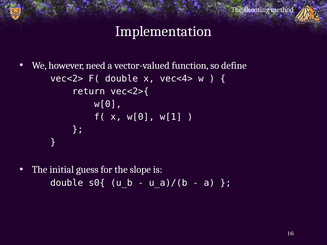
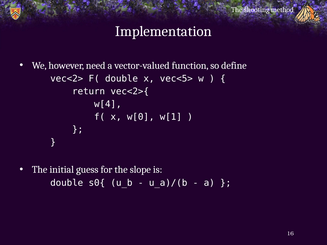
vec<4>: vec<4> -> vec<5> (176, 79)
w[0: w[0 -> w[4 (108, 104)
